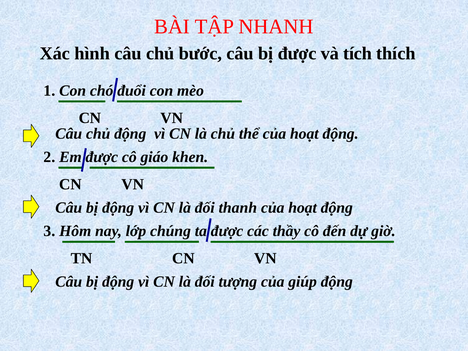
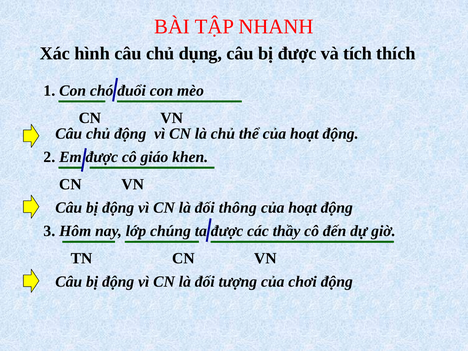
bước: bước -> dụng (200, 53)
thanh: thanh -> thông (238, 208)
giúp: giúp -> chơi (303, 282)
